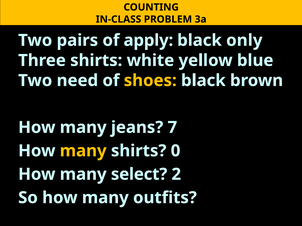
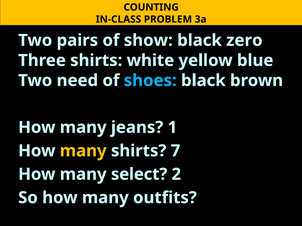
apply: apply -> show (148, 40)
only: only -> zero (244, 40)
shoes colour: yellow -> light blue (150, 81)
7: 7 -> 1 (172, 128)
0: 0 -> 7 (176, 151)
